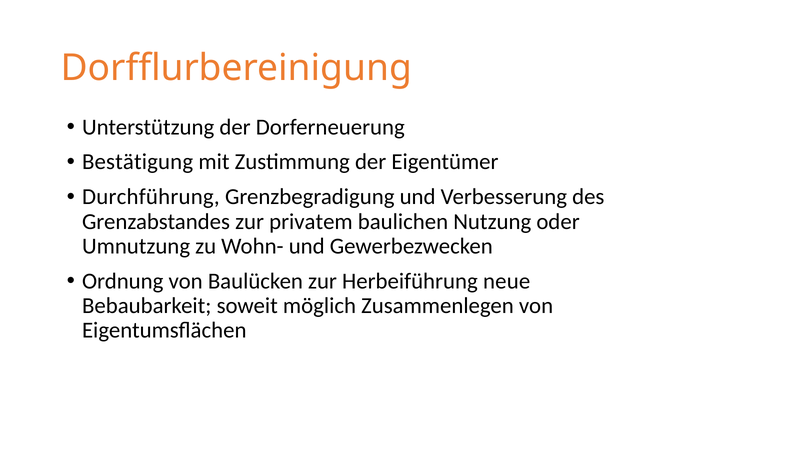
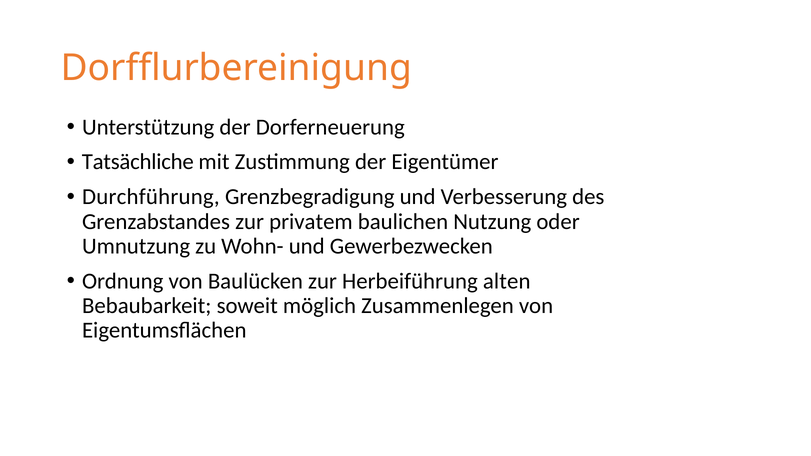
Bestätigung: Bestätigung -> Tatsächliche (138, 162)
neue: neue -> alten (507, 281)
